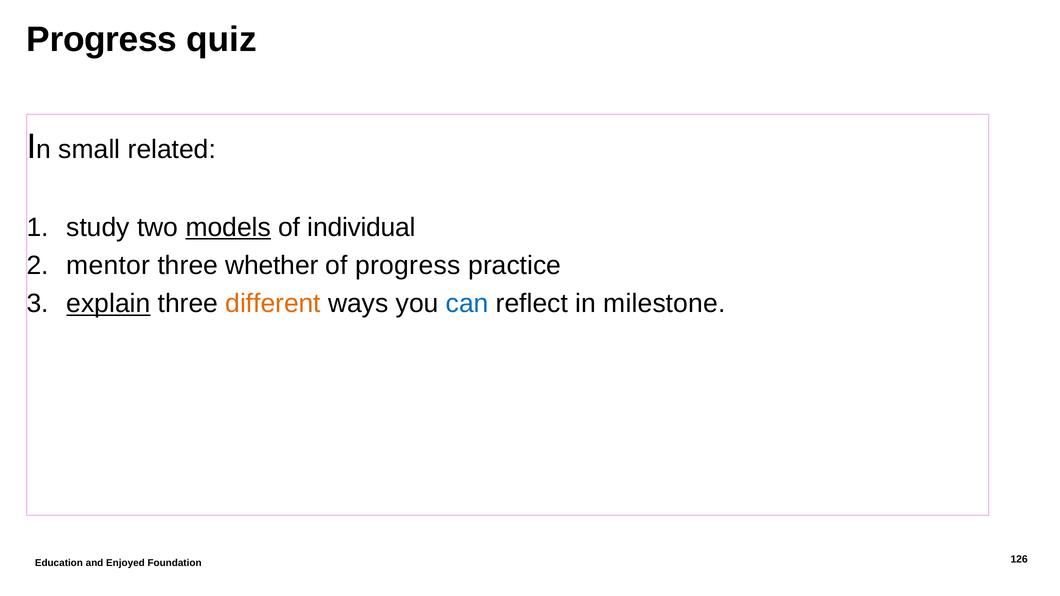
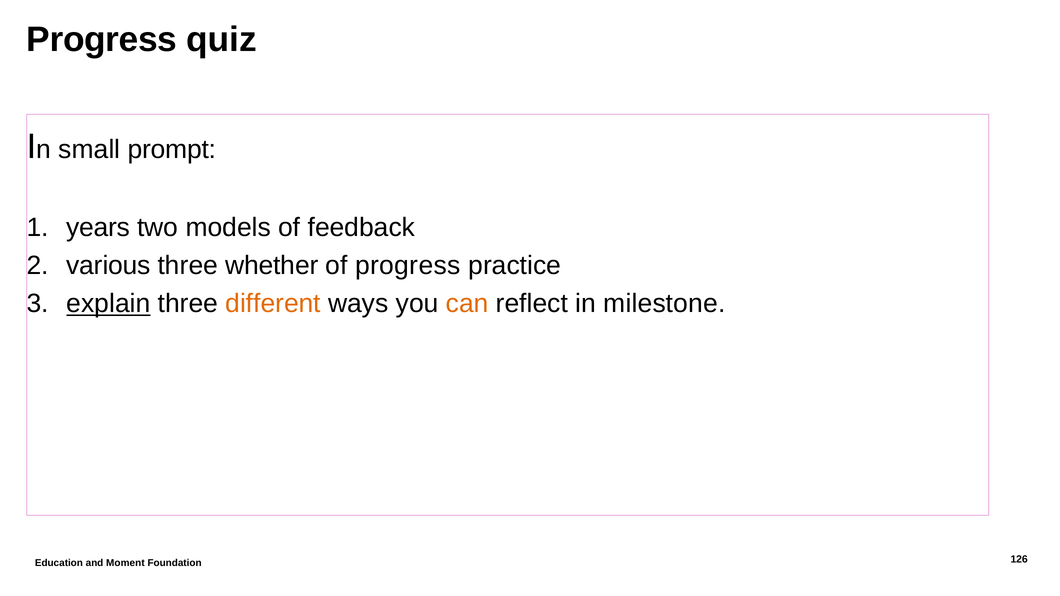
related: related -> prompt (172, 149)
study: study -> years (98, 227)
models underline: present -> none (228, 227)
individual: individual -> feedback (361, 227)
mentor: mentor -> various (108, 266)
can colour: blue -> orange (467, 304)
Enjoyed: Enjoyed -> Moment (125, 563)
